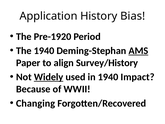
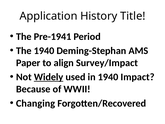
Bias: Bias -> Title (133, 16)
Pre-1920: Pre-1920 -> Pre-1941 (53, 36)
AMS underline: present -> none (138, 51)
Survey/History: Survey/History -> Survey/Impact (107, 63)
